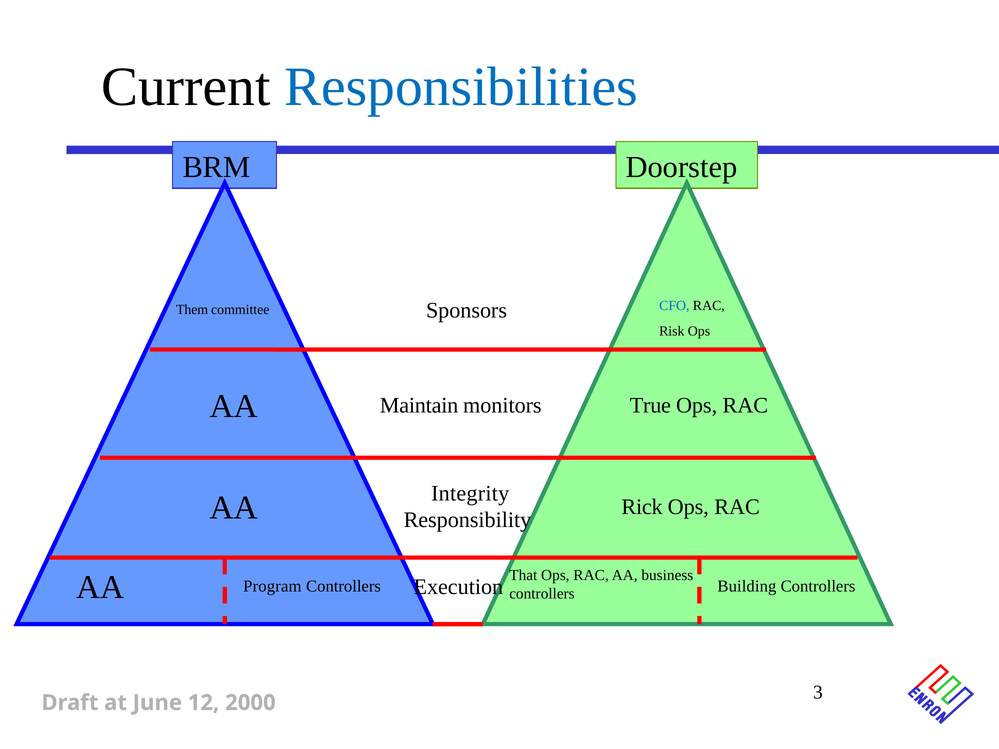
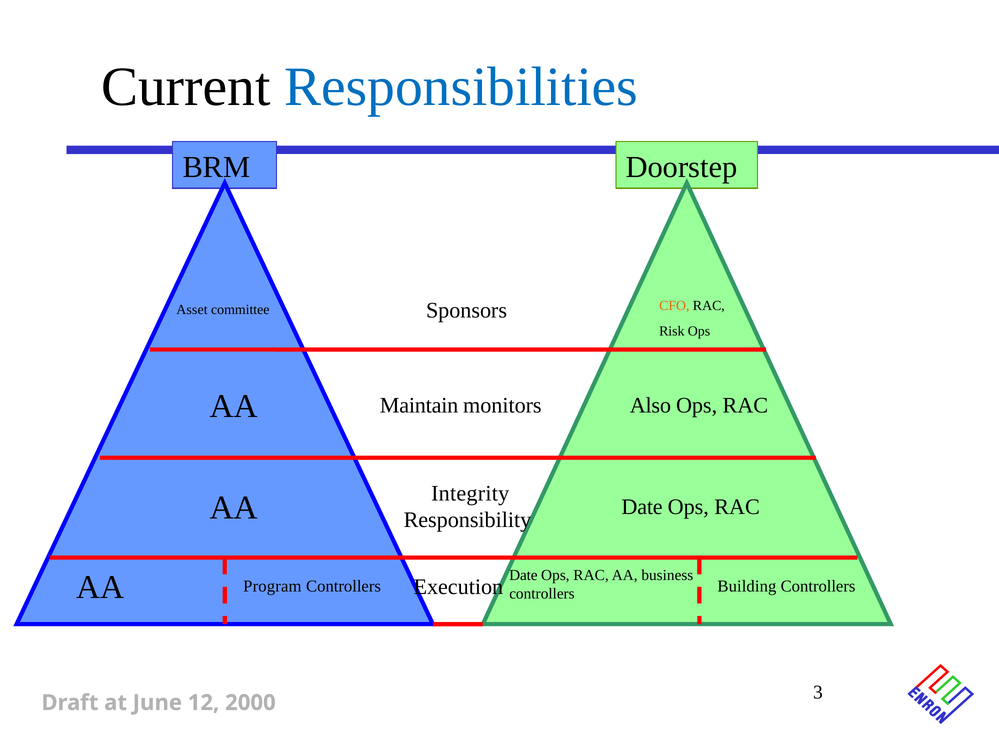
Them: Them -> Asset (192, 310)
CFO colour: blue -> orange (674, 306)
True: True -> Also (650, 405)
Rick: Rick -> Date (642, 507)
That: That -> Date (523, 575)
